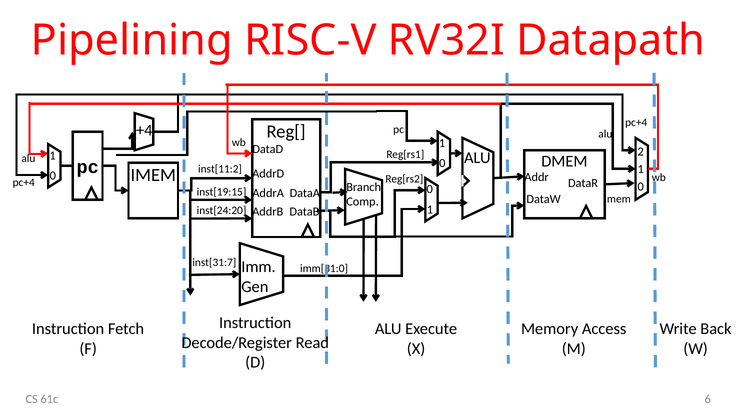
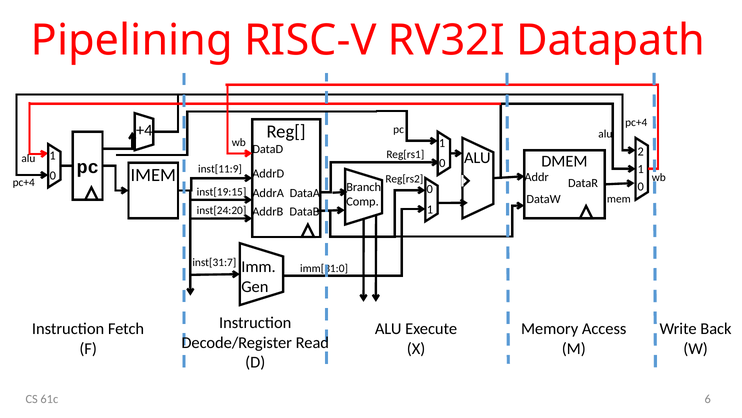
inst[11:2: inst[11:2 -> inst[11:9 (220, 169)
